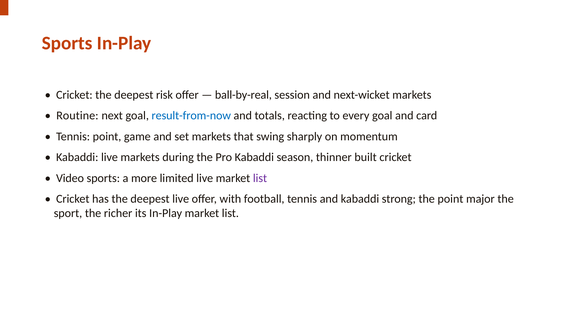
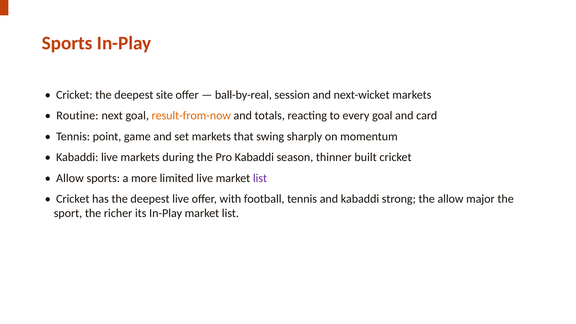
risk: risk -> site (164, 95)
result-from-now colour: blue -> orange (191, 116)
Video: Video -> Allow (70, 178)
the point: point -> allow (451, 199)
